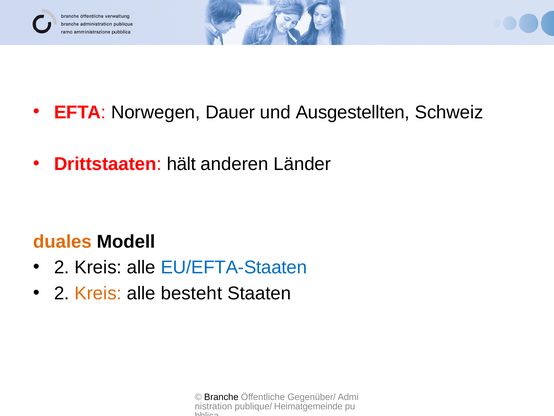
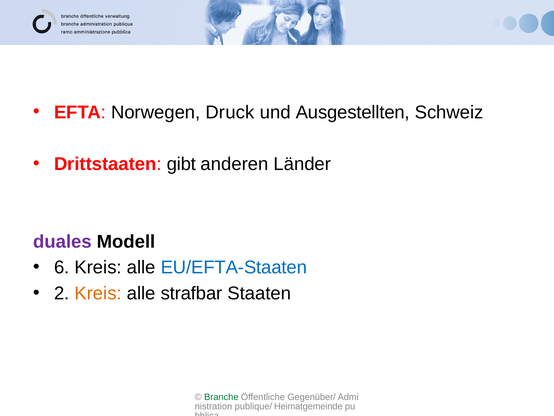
Dauer: Dauer -> Druck (230, 112)
hält: hält -> gibt (181, 164)
duales colour: orange -> purple (62, 241)
2: 2 -> 6 (62, 267)
besteht: besteht -> strafbar (192, 293)
Branche colour: black -> green (221, 397)
